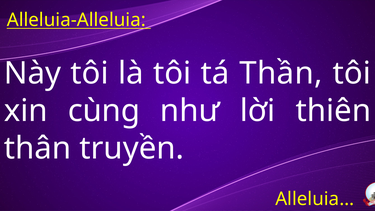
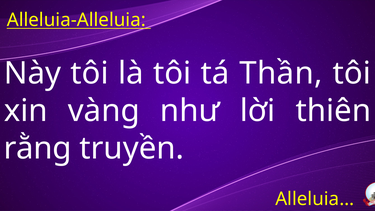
cùng: cùng -> vàng (104, 111)
thân: thân -> rằng (38, 148)
